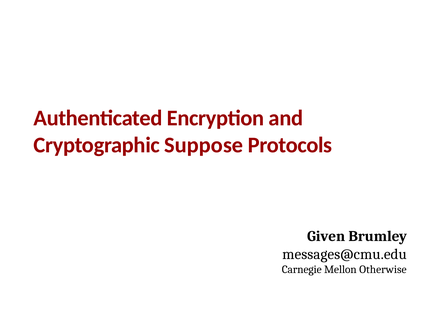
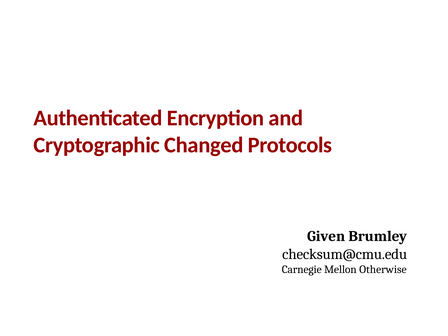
Suppose: Suppose -> Changed (204, 145)
messages@cmu.edu: messages@cmu.edu -> checksum@cmu.edu (345, 254)
